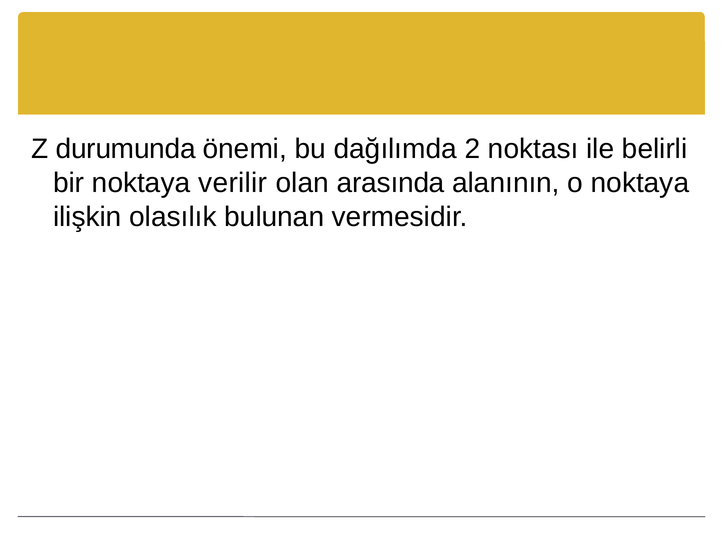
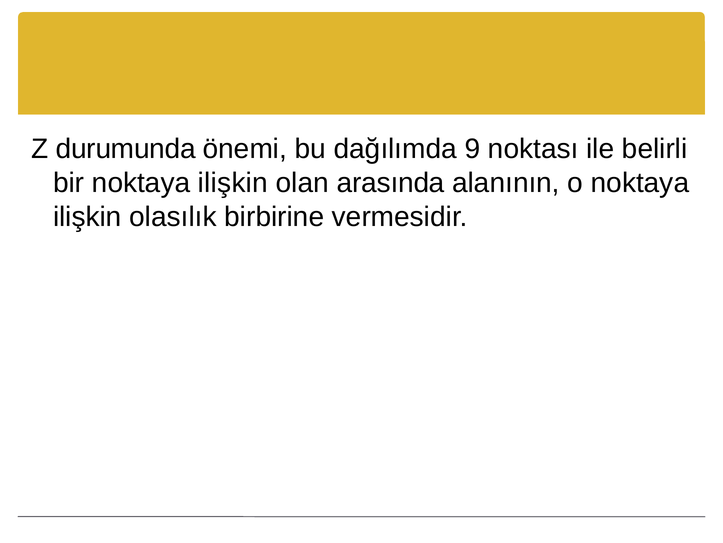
2: 2 -> 9 (472, 149)
bir noktaya verilir: verilir -> ilişkin (233, 183)
bulunan: bulunan -> birbirine (274, 217)
